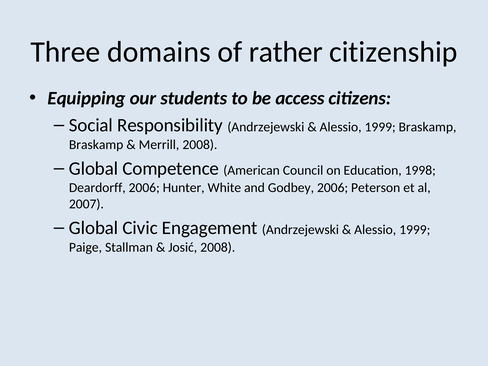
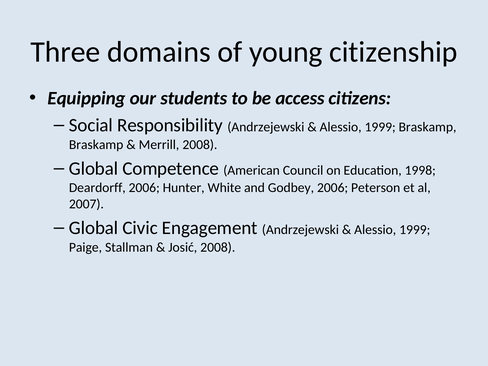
rather: rather -> young (286, 52)
